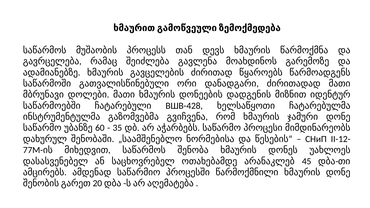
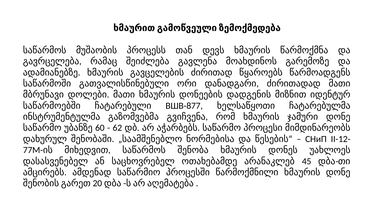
ВШВ-428: ВШВ-428 -> ВШВ-877 (184, 106)
35: 35 -> 62 (117, 128)
